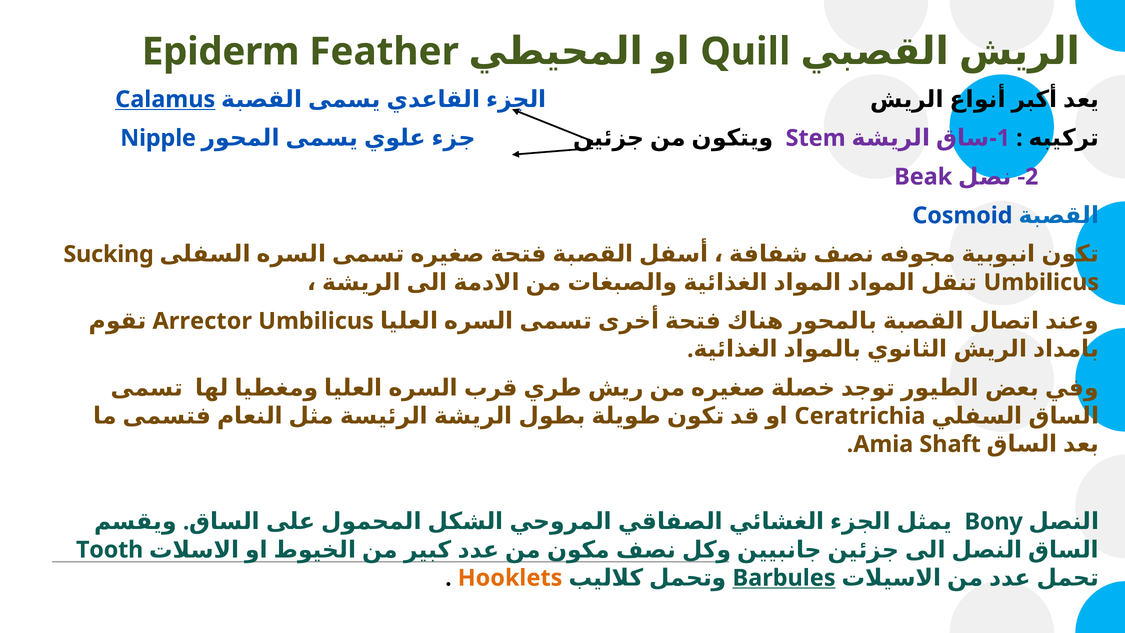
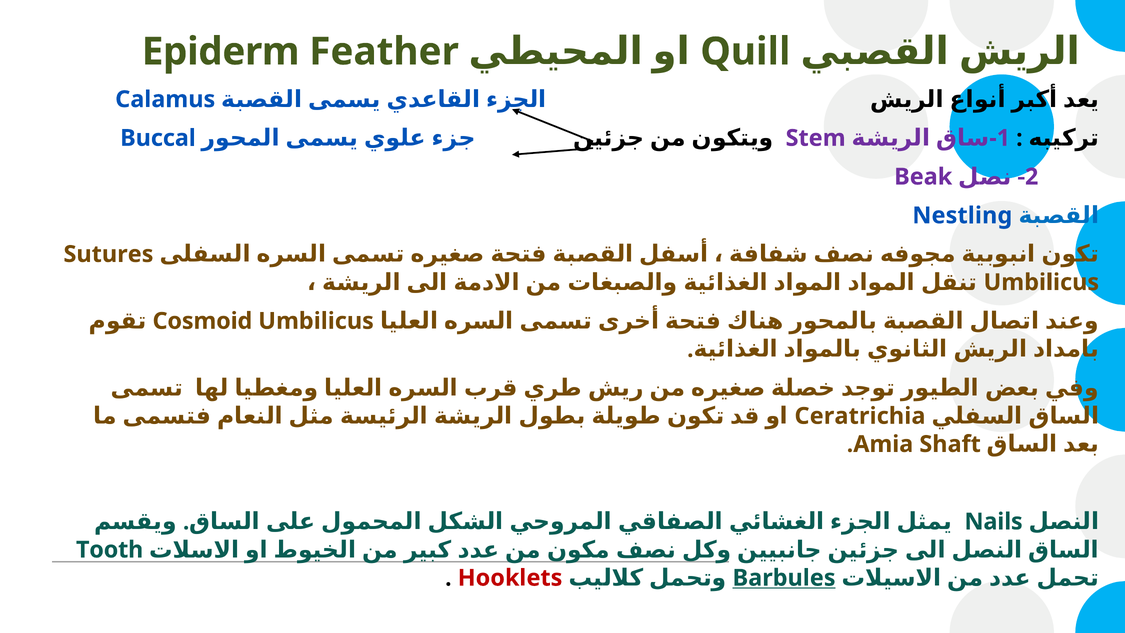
Calamus underline: present -> none (165, 99)
Nipple: Nipple -> Buccal (158, 138)
Cosmoid: Cosmoid -> Nestling (962, 215)
Sucking: Sucking -> Sutures (108, 254)
Arrector: Arrector -> Cosmoid (202, 321)
Bony: Bony -> Nails (994, 521)
Hooklets colour: orange -> red (510, 578)
